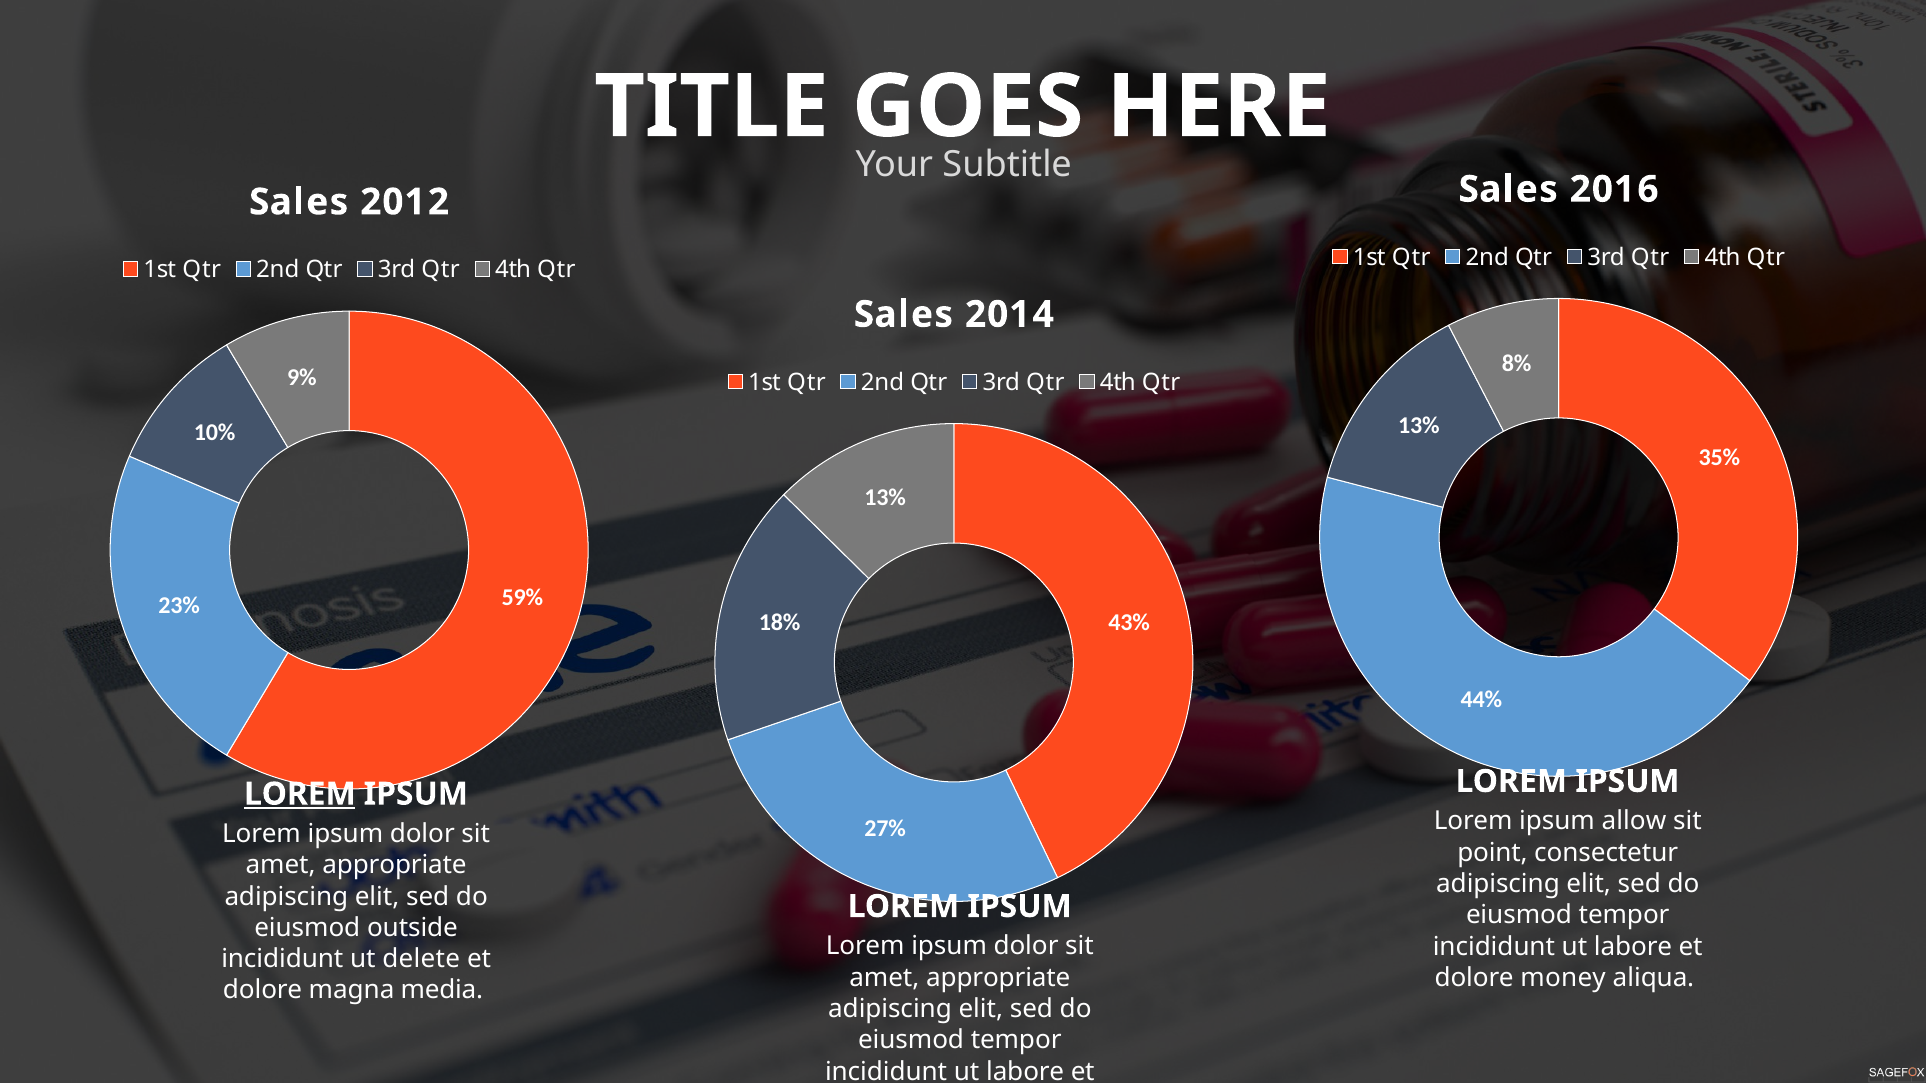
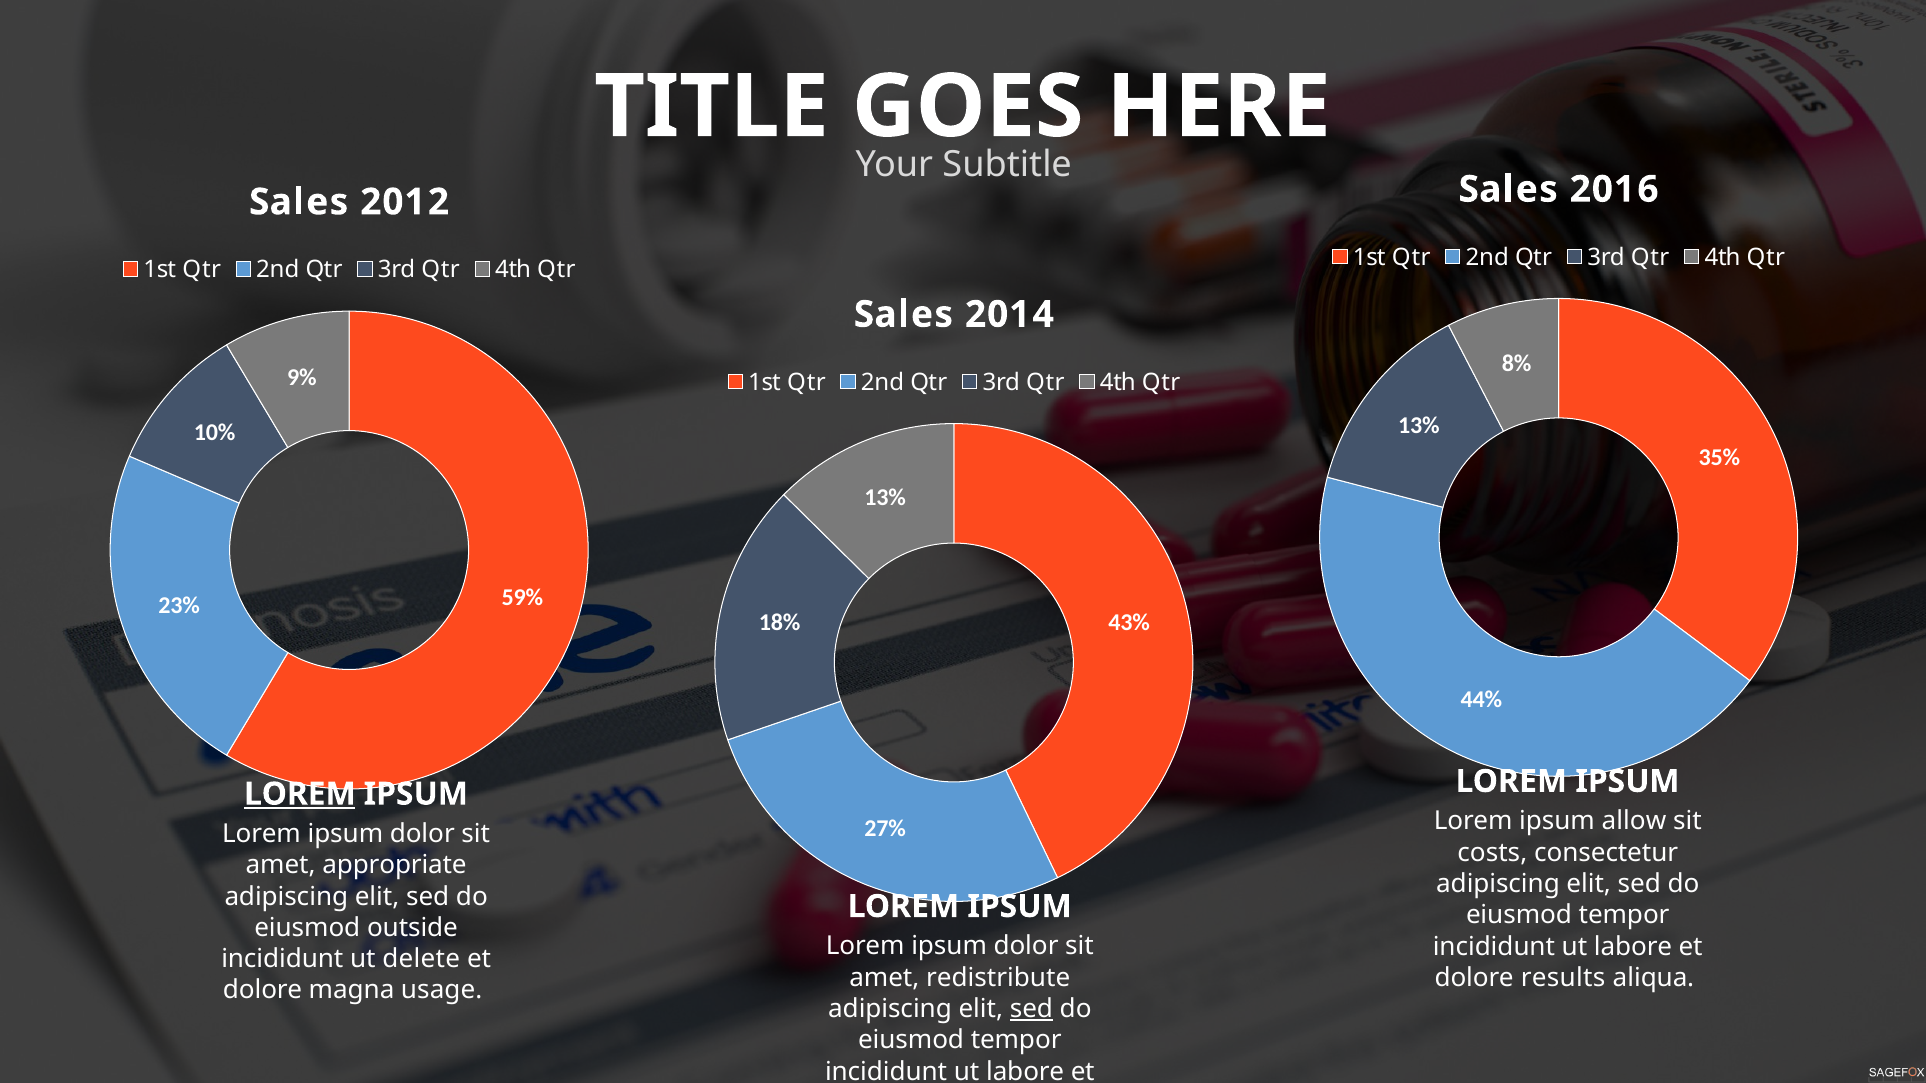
point: point -> costs (1492, 853)
appropriate: appropriate -> redistribute (998, 978)
money: money -> results (1563, 978)
media: media -> usage (442, 991)
sed underline: none -> present (1031, 1009)
